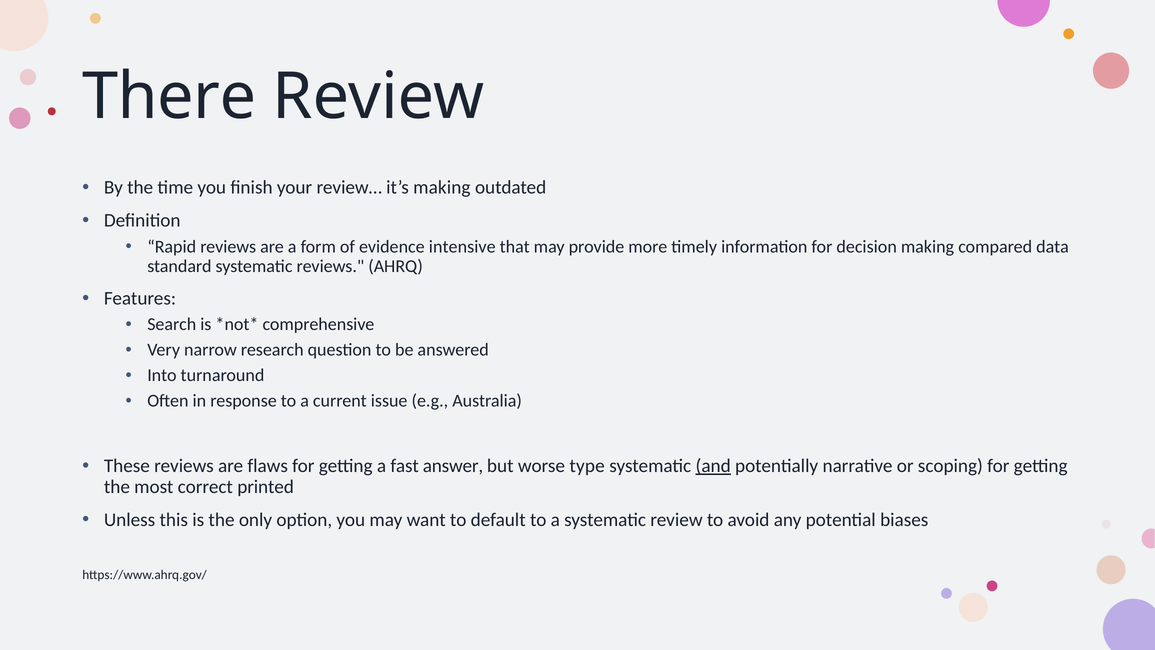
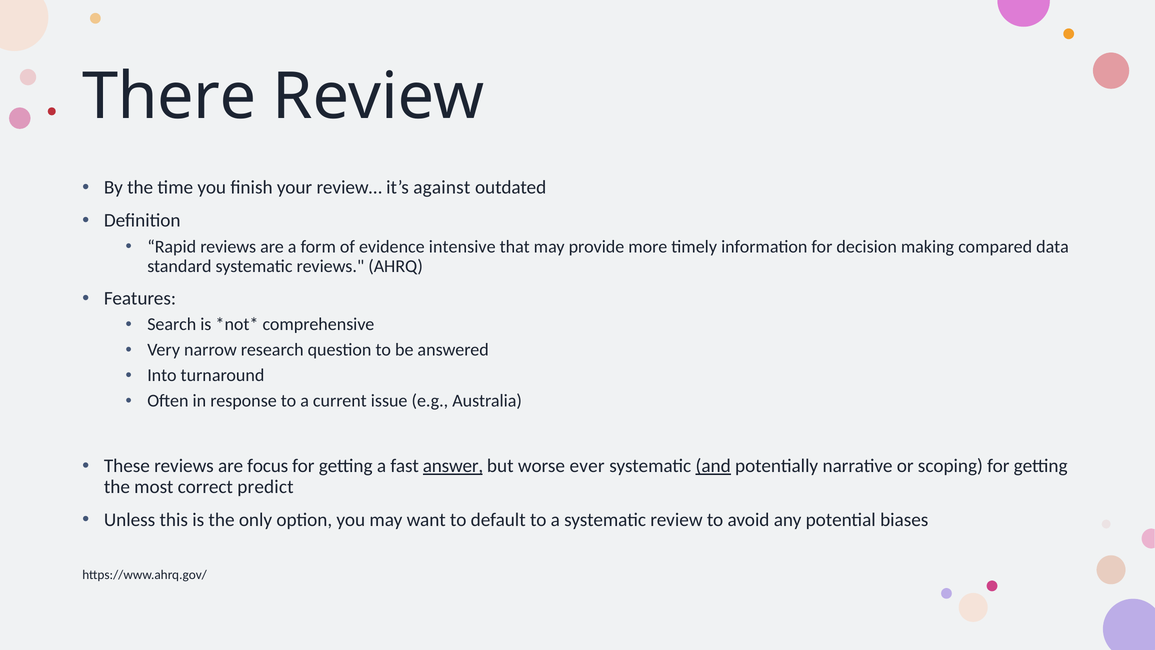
it’s making: making -> against (442, 188)
flaws: flaws -> focus (268, 466)
answer underline: none -> present (453, 466)
type: type -> ever (587, 466)
printed: printed -> predict (265, 487)
